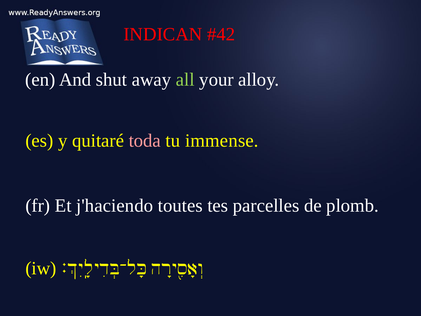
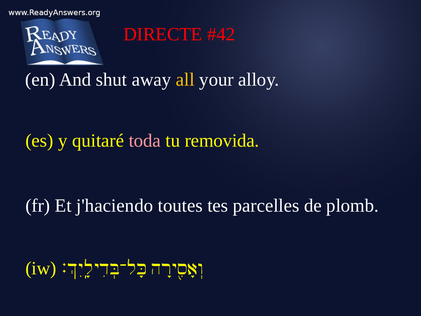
INDICAN: INDICAN -> DIRECTE (163, 34)
all colour: light green -> yellow (185, 80)
immense: immense -> removida (222, 141)
